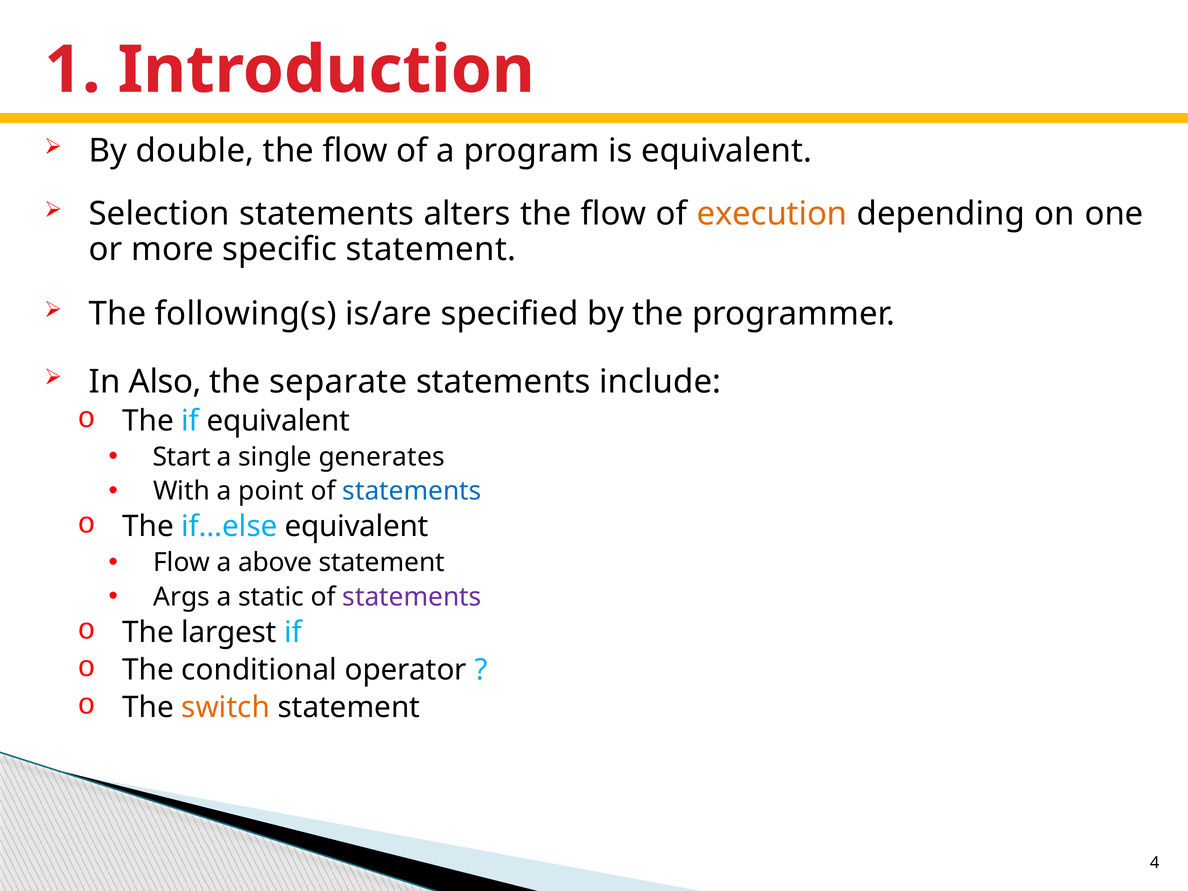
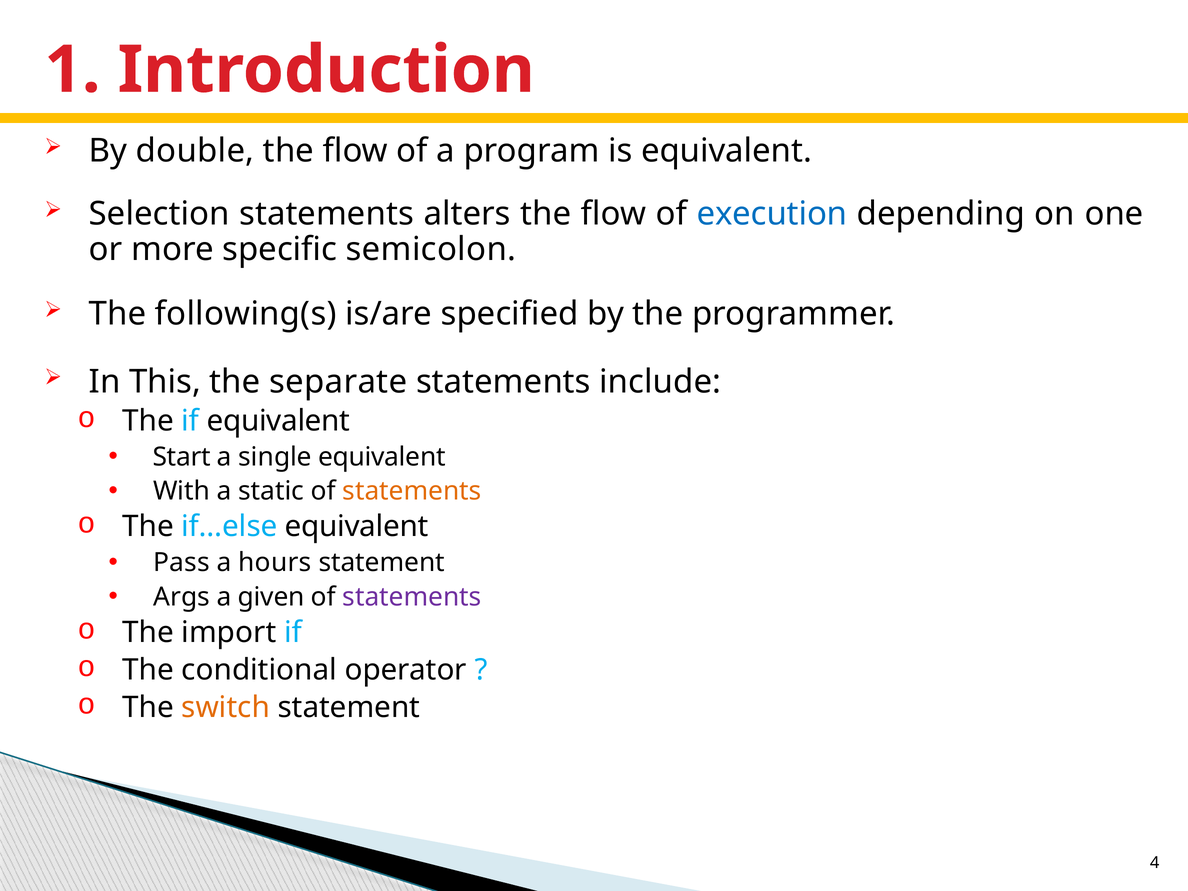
execution colour: orange -> blue (772, 214)
specific statement: statement -> semicolon (431, 249)
Also: Also -> This (165, 382)
single generates: generates -> equivalent (382, 457)
point: point -> static (271, 491)
statements colour: blue -> orange (412, 491)
Flow: Flow -> Pass (181, 563)
above: above -> hours (275, 563)
static: static -> given (271, 597)
largest: largest -> import (229, 632)
